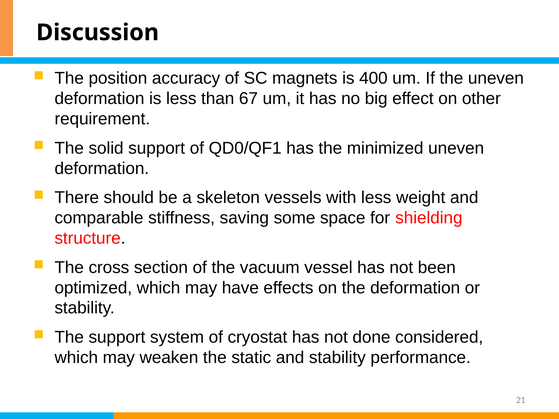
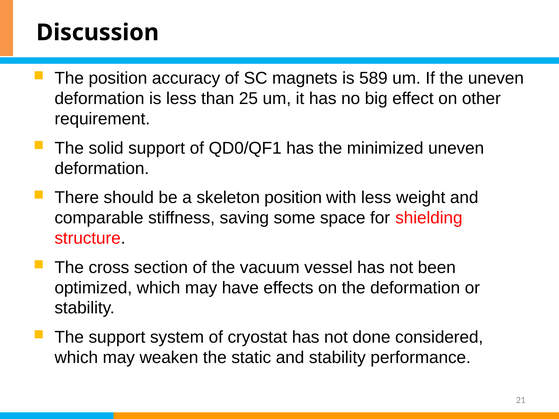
400: 400 -> 589 (373, 78)
67: 67 -> 25 (248, 99)
skeleton vessels: vessels -> position (293, 198)
